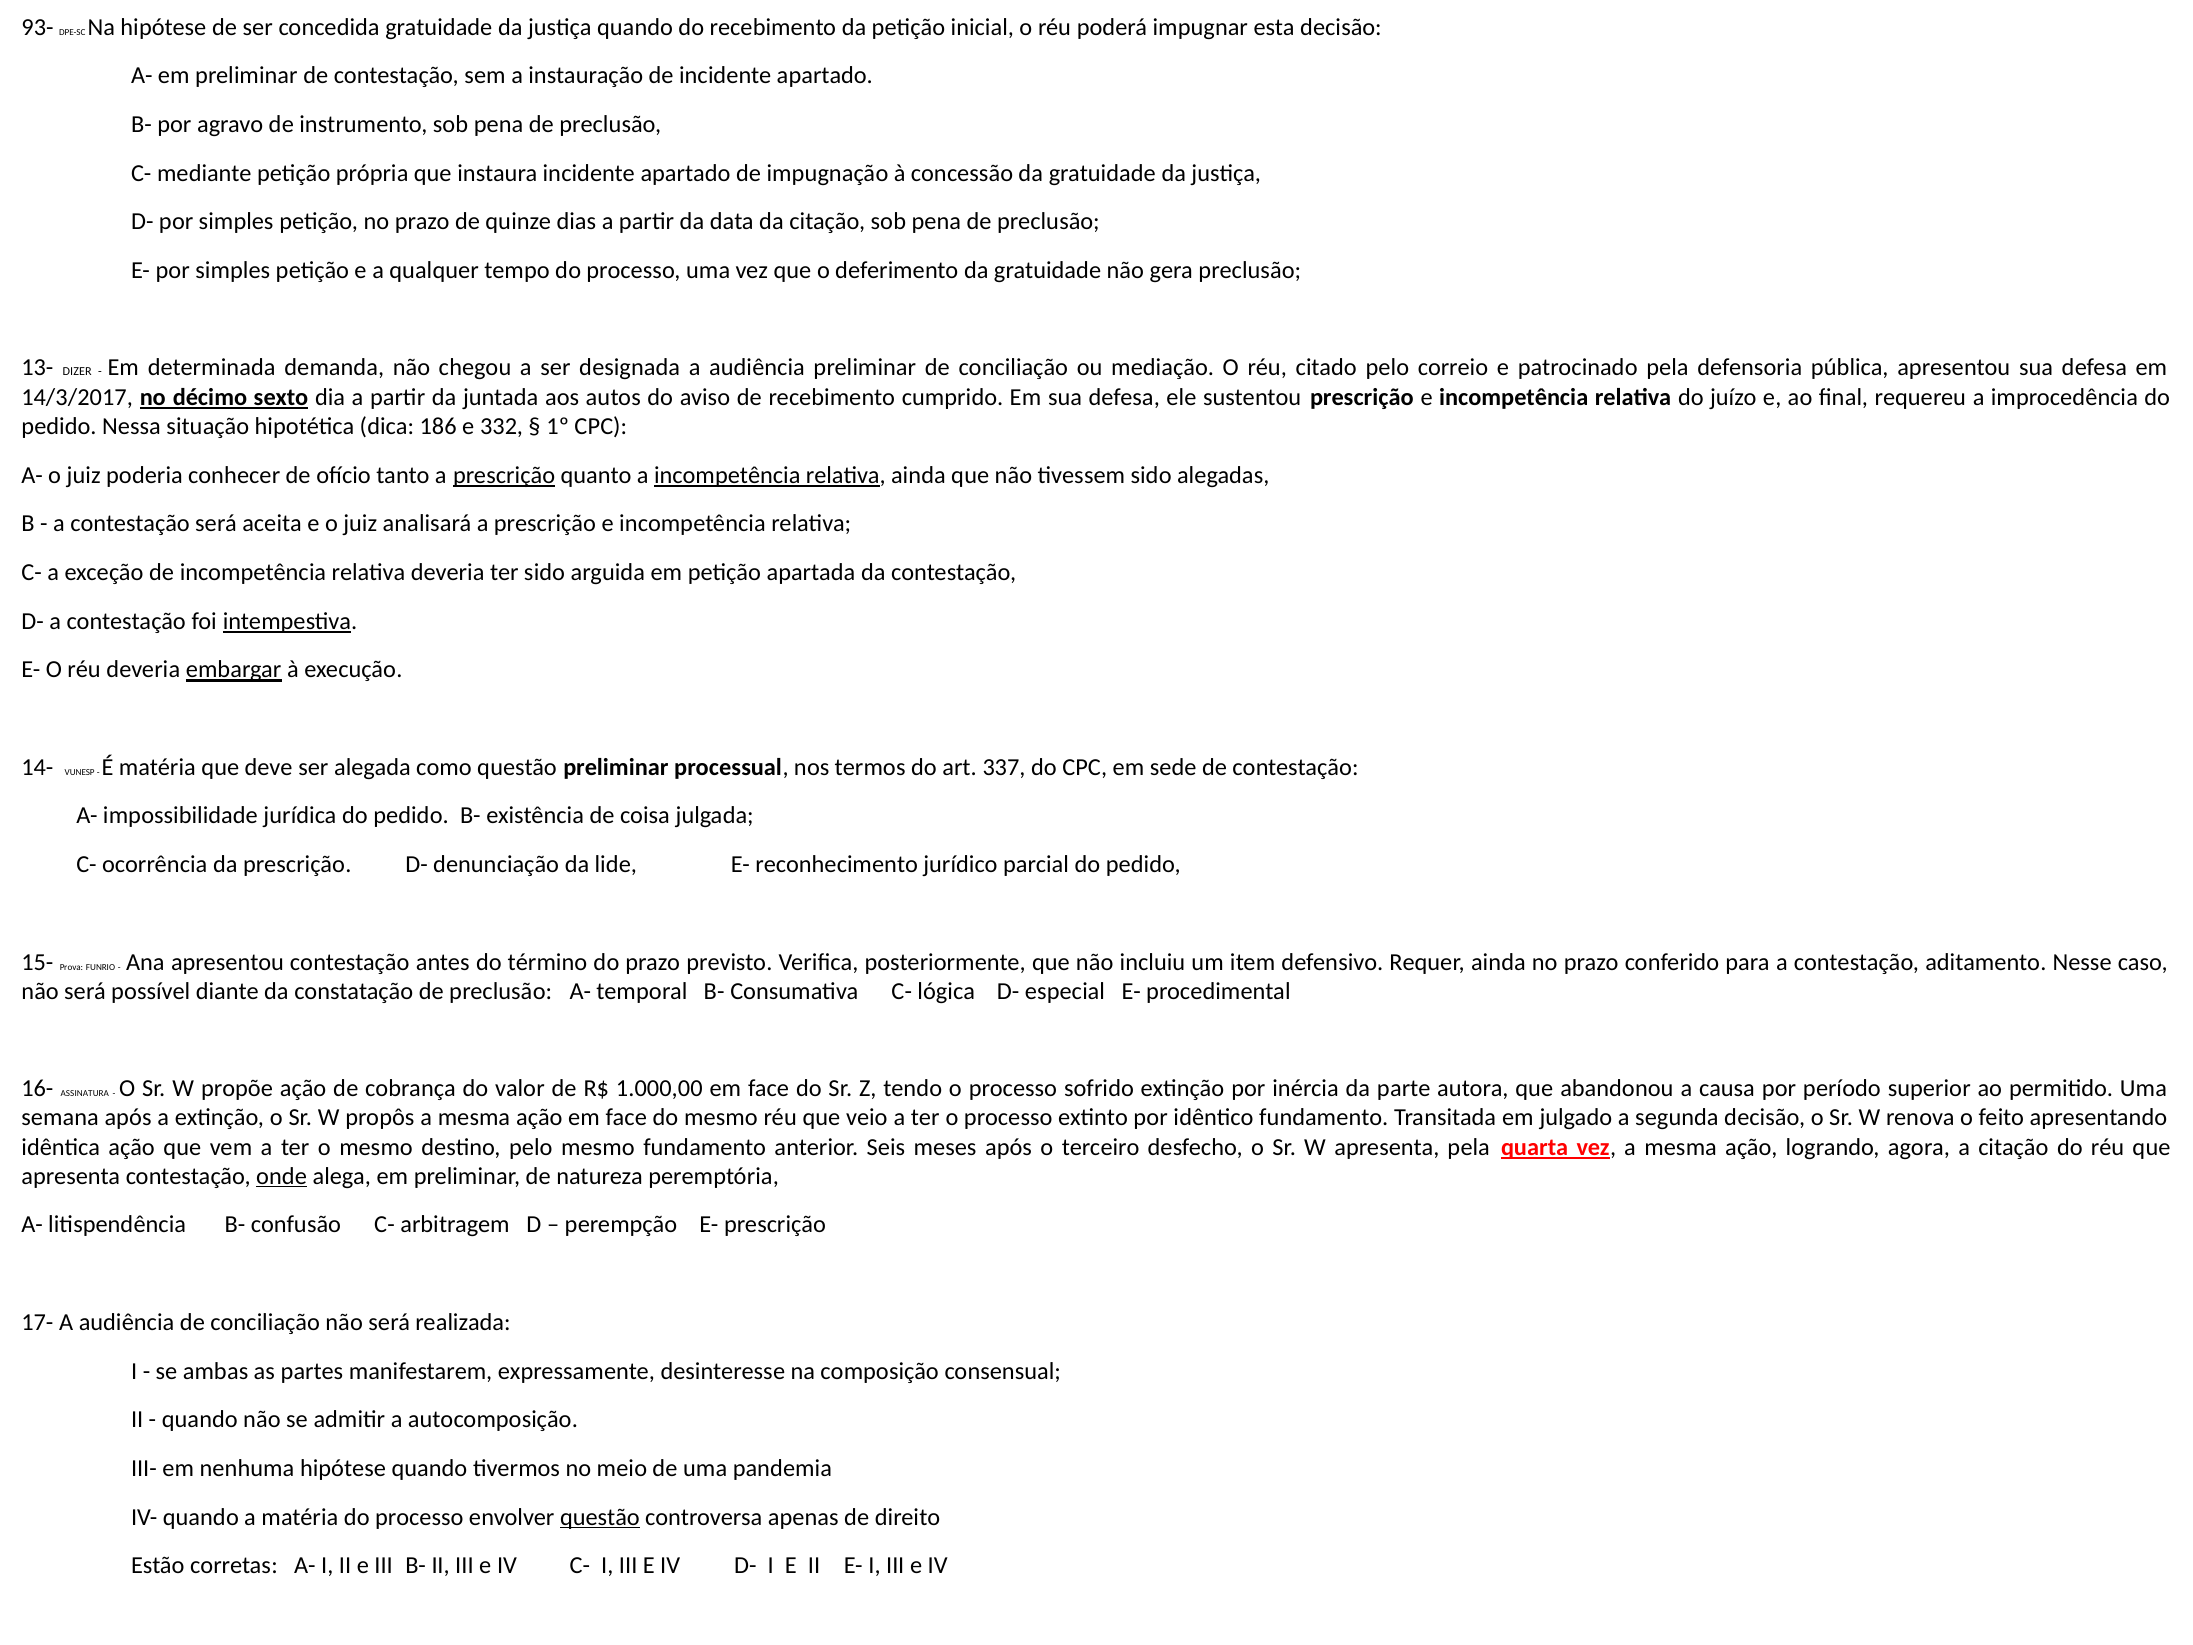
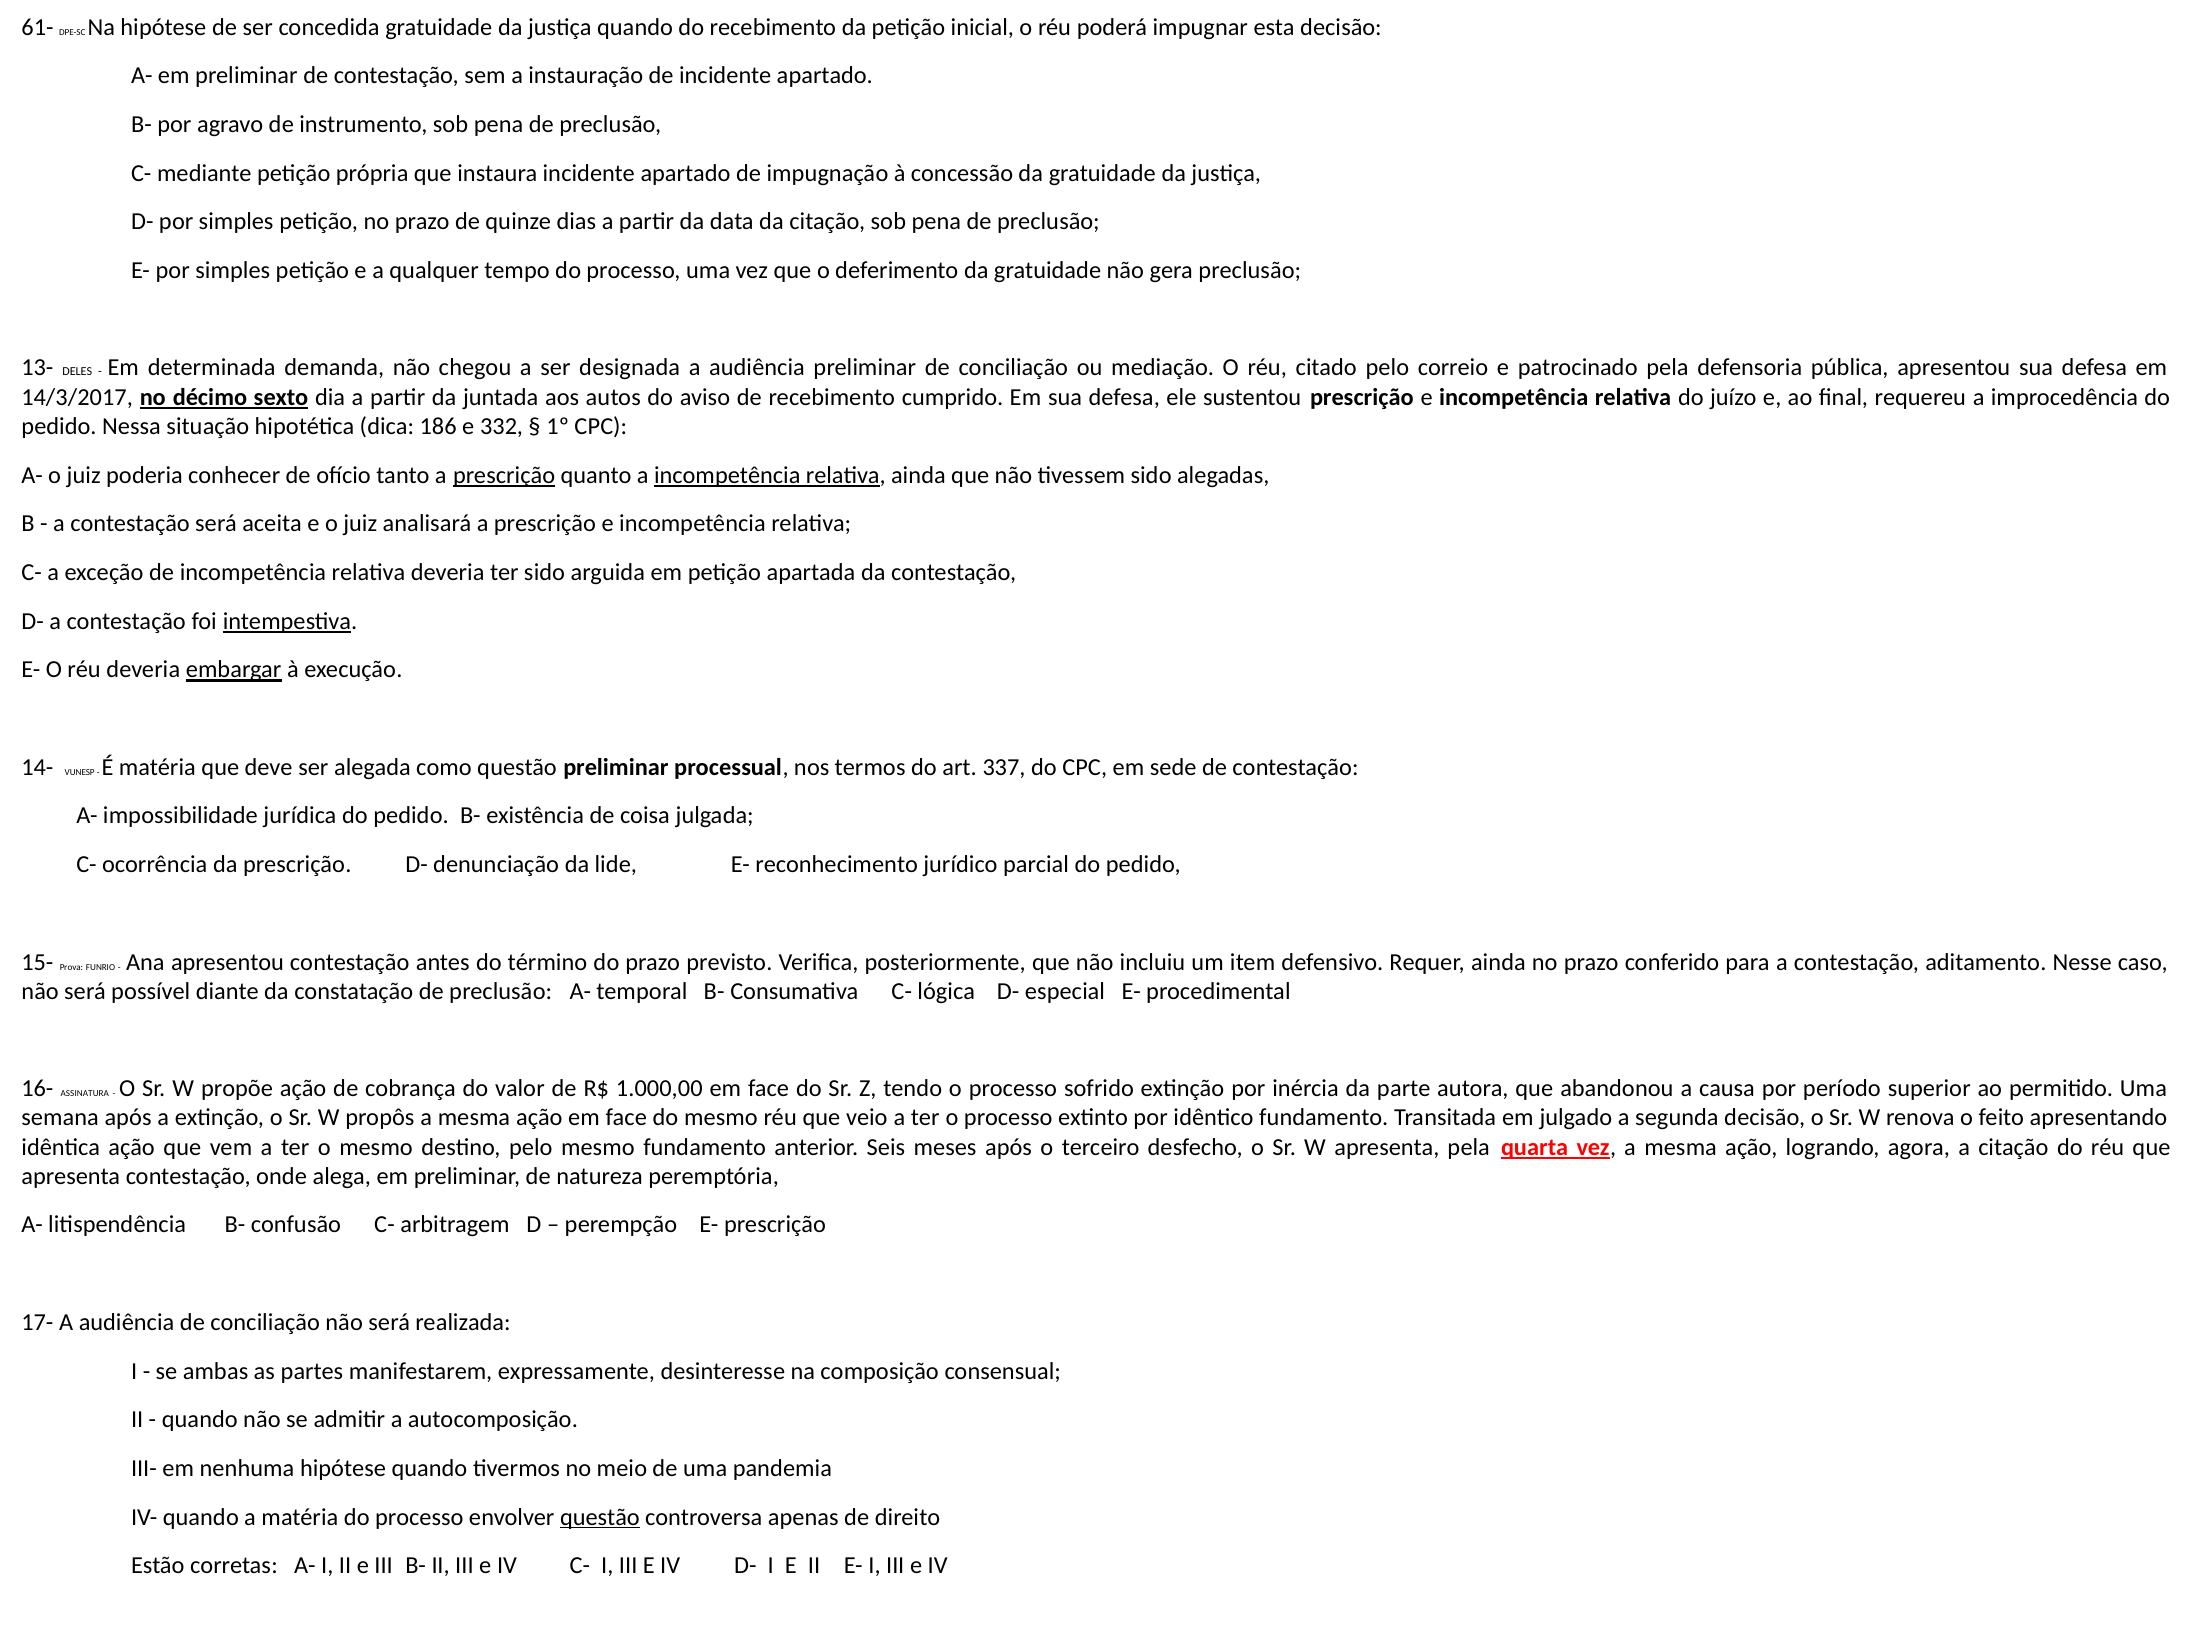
93-: 93- -> 61- (37, 27)
DIZER: DIZER -> DELES (77, 372)
onde underline: present -> none (282, 1176)
